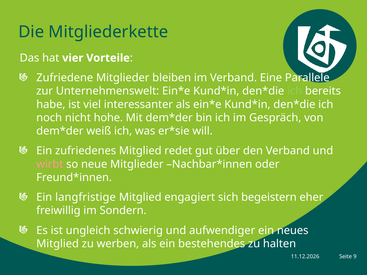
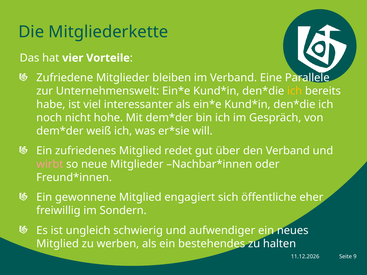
ich colour: light green -> yellow (295, 91)
langfristige: langfristige -> gewonnene (86, 197)
begeistern: begeistern -> öffentliche (269, 197)
